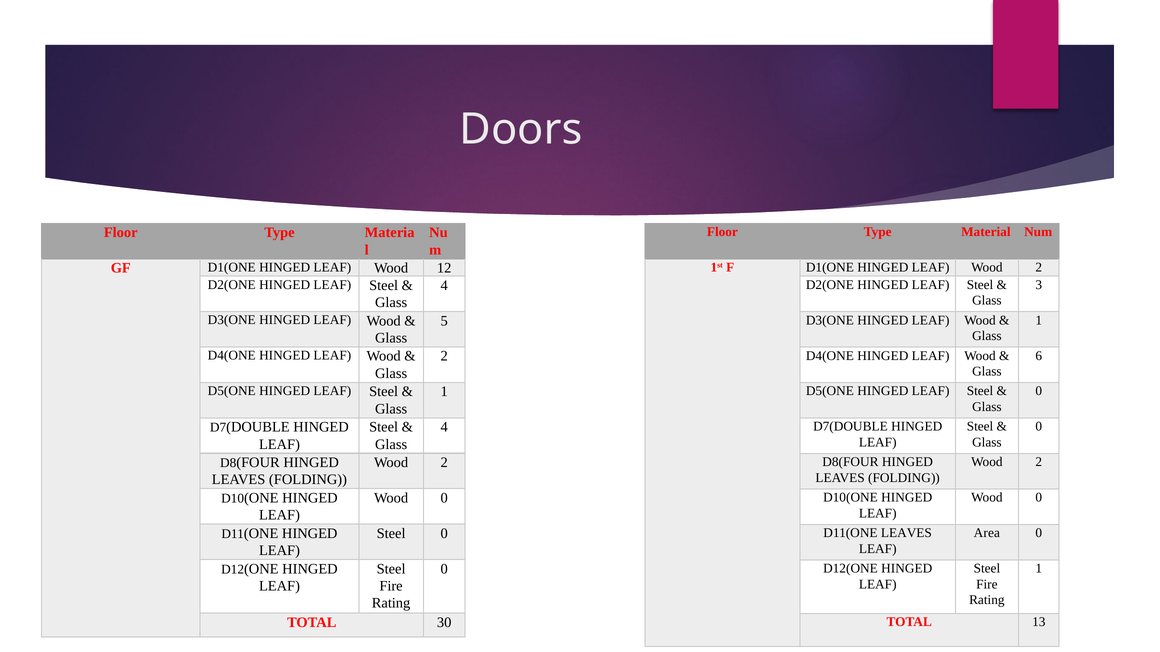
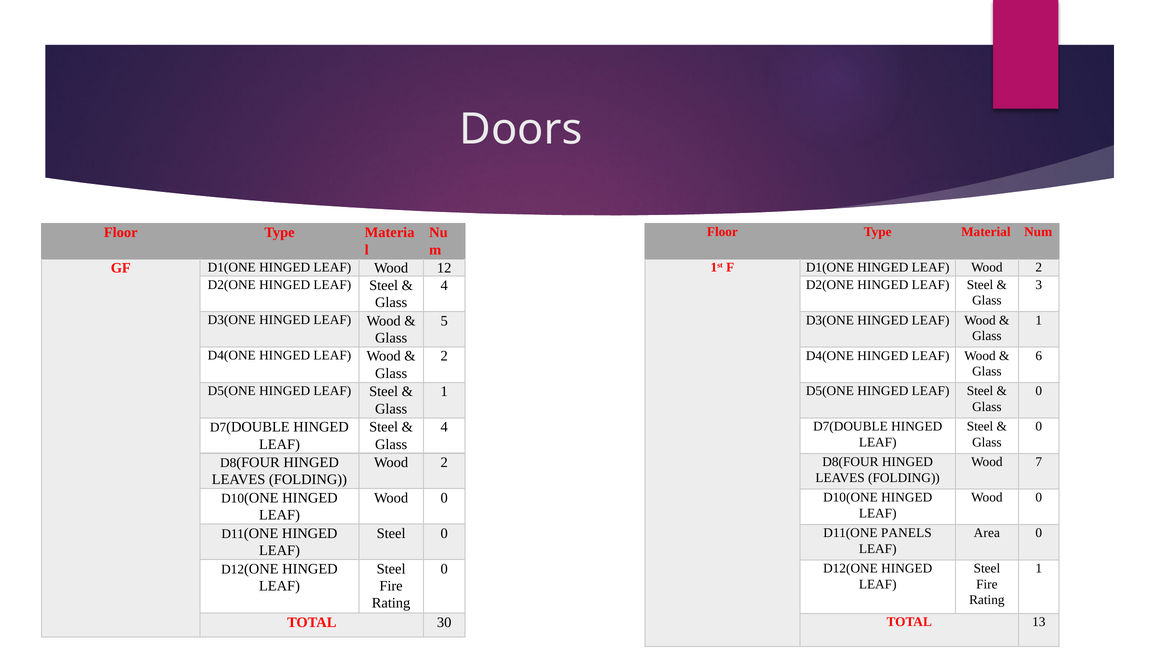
2: 2 -> 7 (1039, 462)
D11(ONE LEAVES: LEAVES -> PANELS (906, 533)
